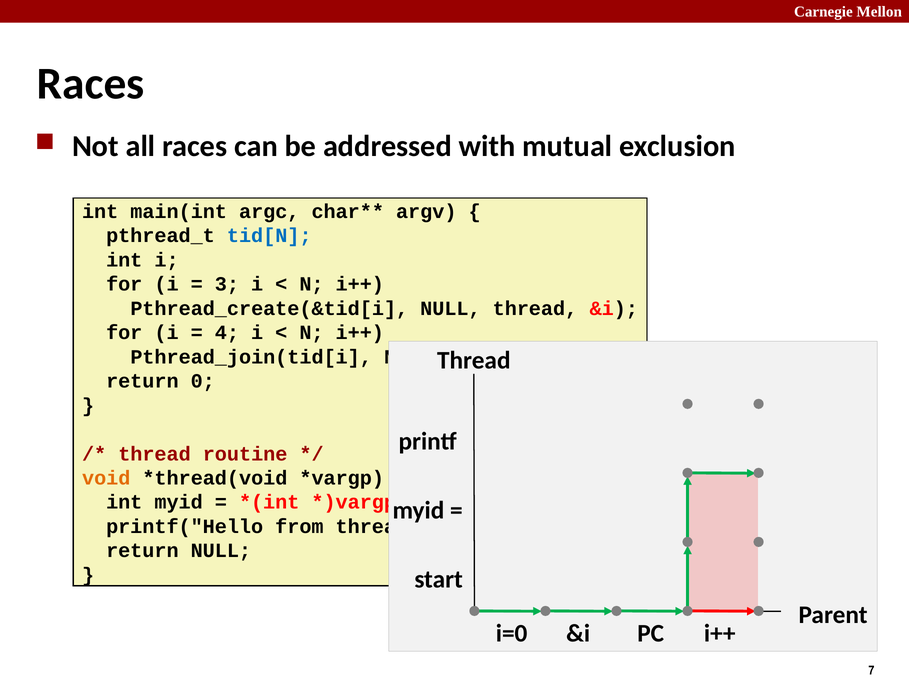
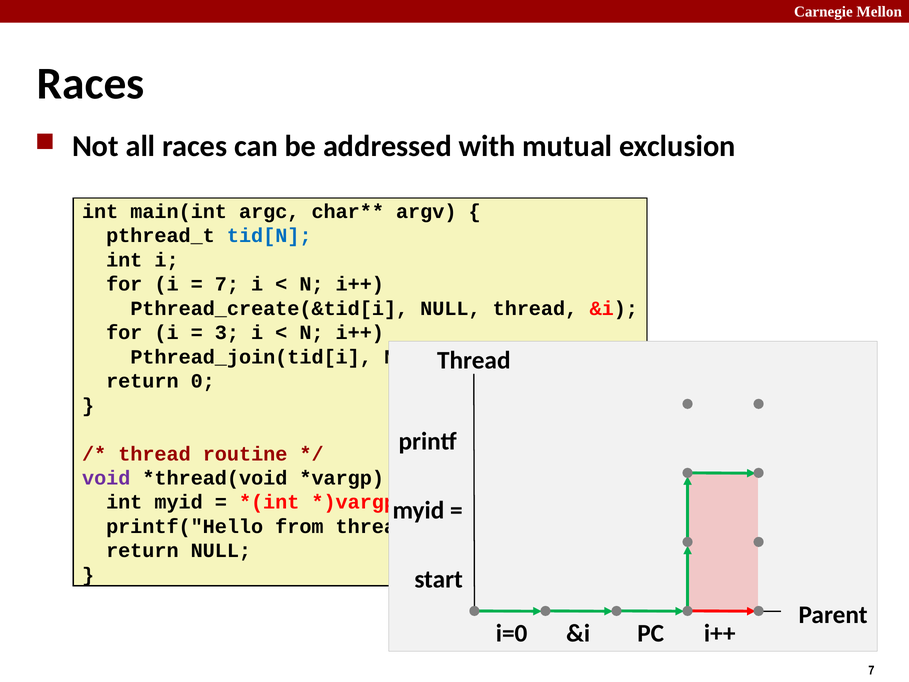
3: 3 -> 7 (227, 284)
4: 4 -> 3 (227, 333)
void colour: orange -> purple (106, 478)
